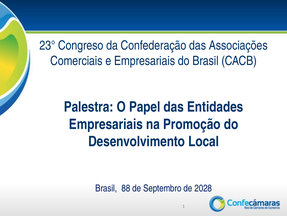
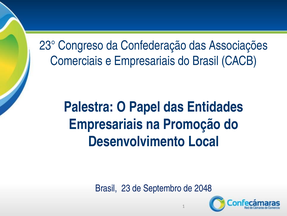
88: 88 -> 23 (126, 188)
2028: 2028 -> 2048 (203, 188)
